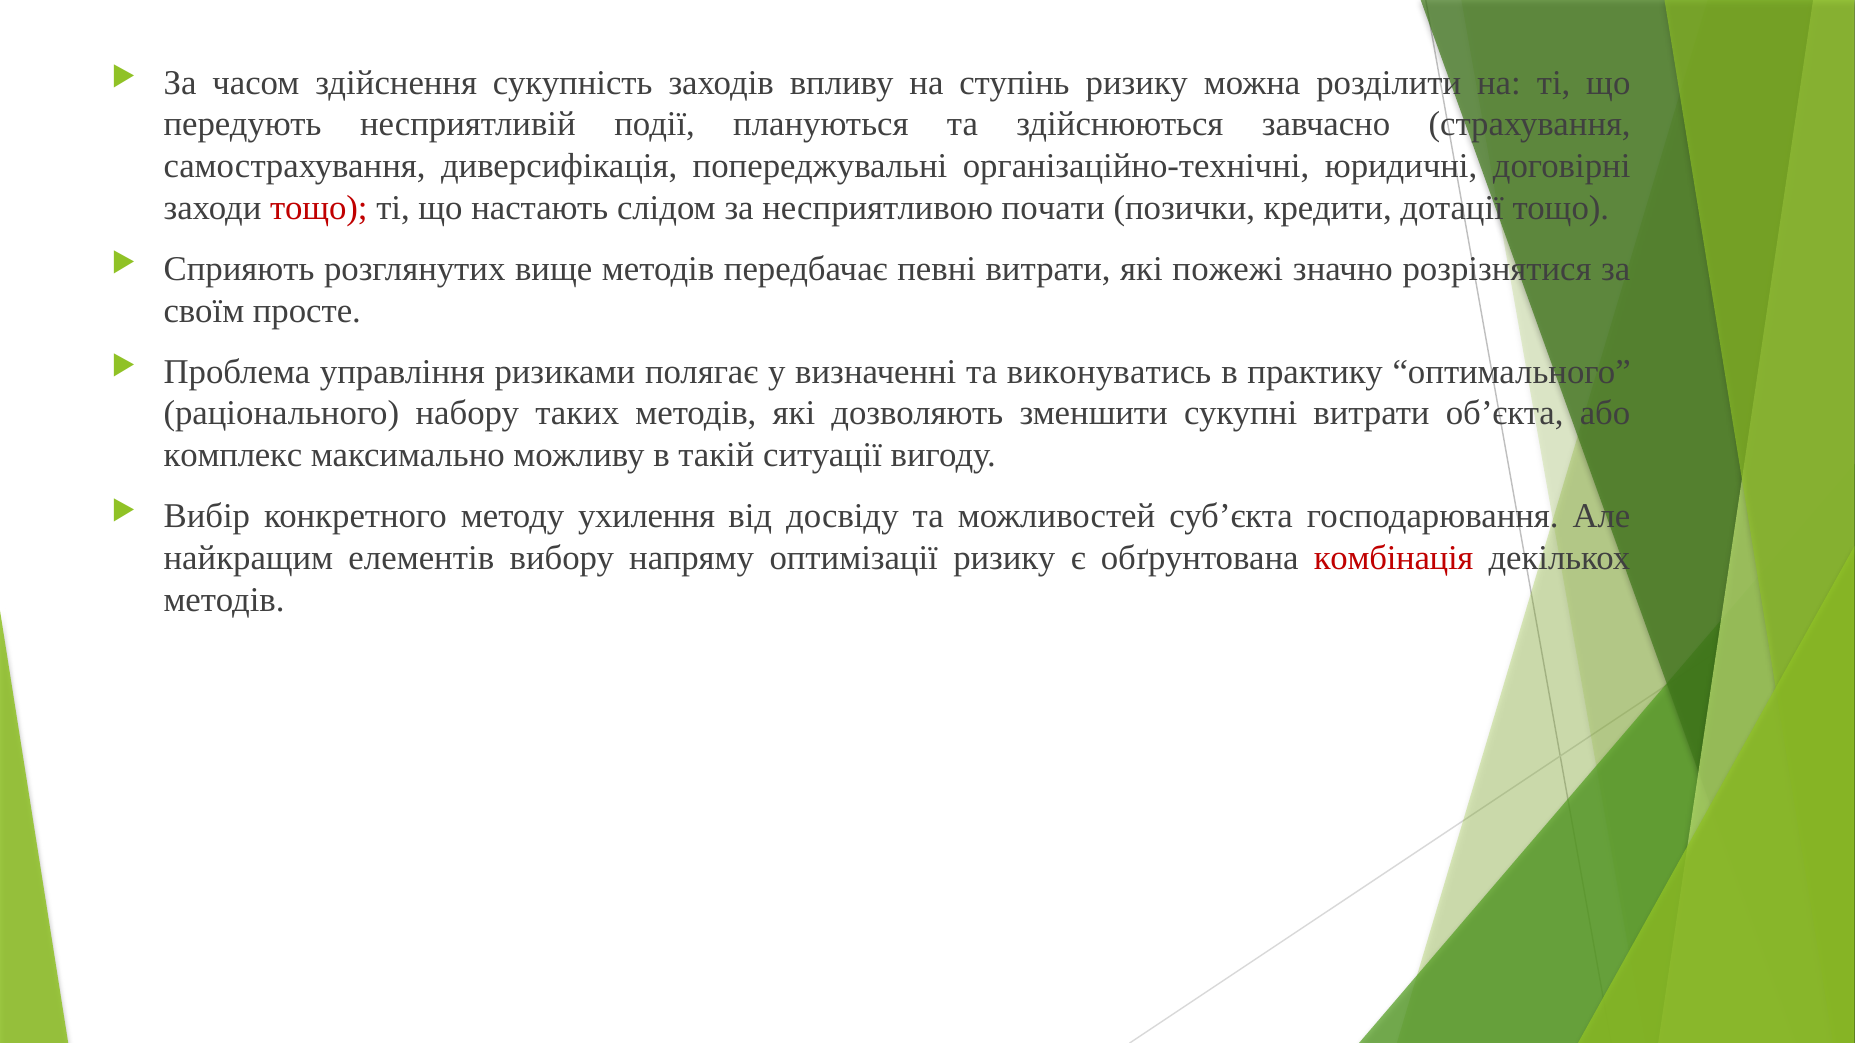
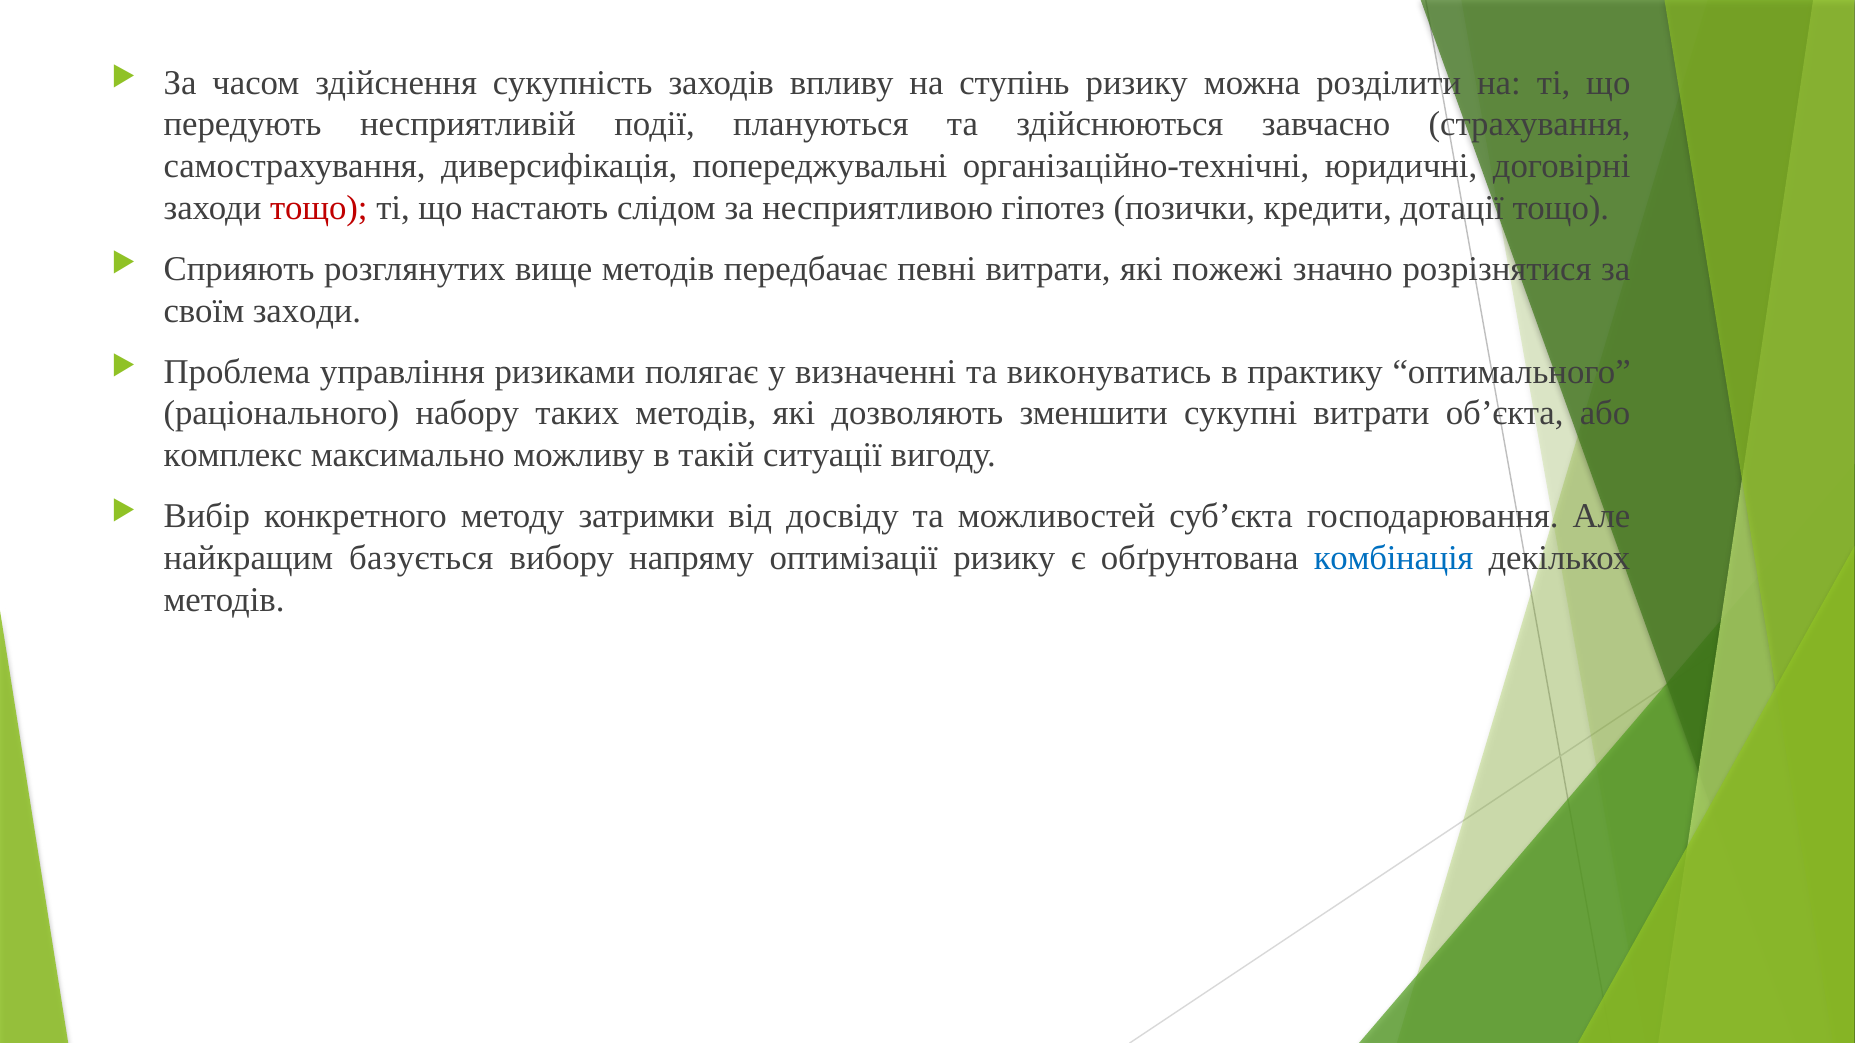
почати: почати -> гіпотез (1053, 208)
своїм просте: просте -> заходи (307, 311)
ухилення: ухилення -> затримки (647, 516)
елементів: елементів -> базується (421, 558)
комбінація colour: red -> blue (1394, 558)
